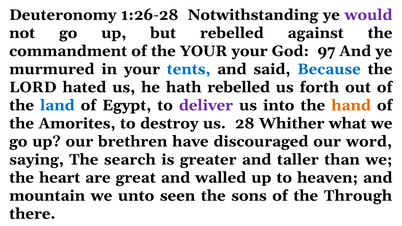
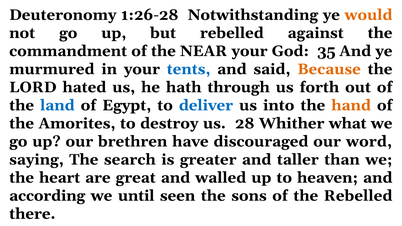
would colour: purple -> orange (368, 15)
the YOUR: YOUR -> NEAR (204, 51)
97: 97 -> 35 (326, 51)
Because colour: blue -> orange (329, 69)
hath rebelled: rebelled -> through (239, 87)
deliver colour: purple -> blue (206, 105)
mountain: mountain -> according (47, 196)
unto: unto -> until (136, 196)
the Through: Through -> Rebelled (358, 196)
